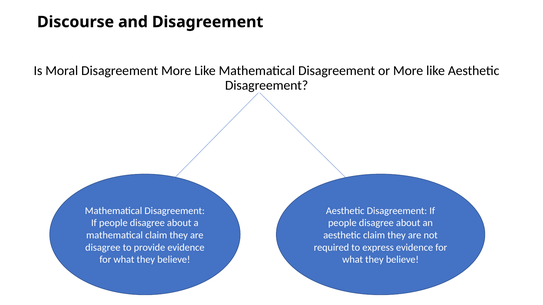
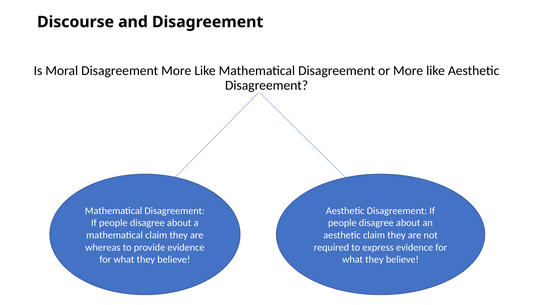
disagree: disagree -> whereas (103, 248)
